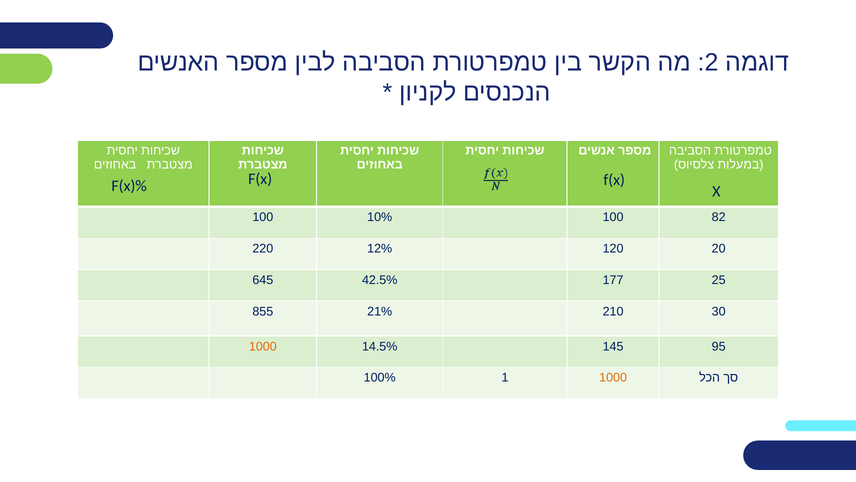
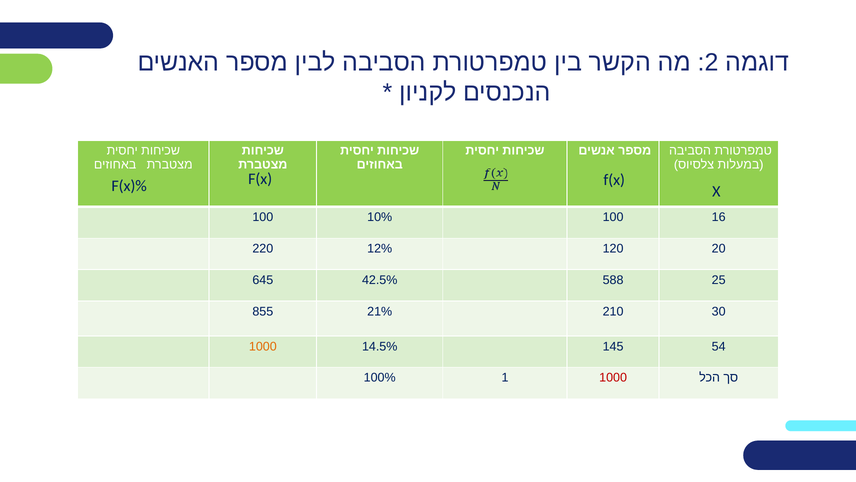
82: 82 -> 16 (719, 217)
177: 177 -> 588 (613, 280)
95: 95 -> 54 (719, 346)
1000 colour: orange -> red (613, 377)
